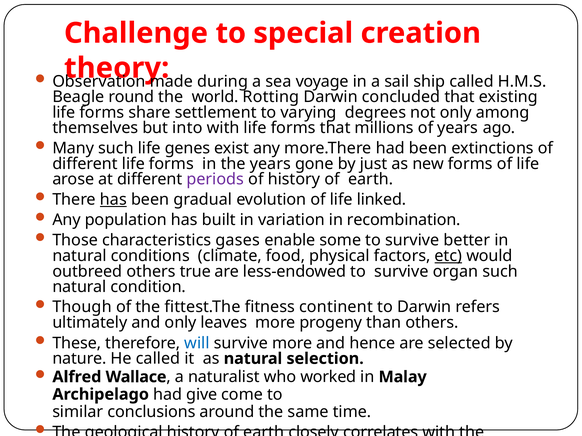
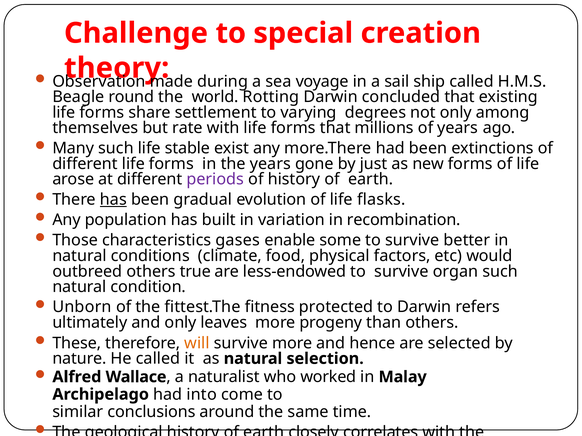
into: into -> rate (187, 128)
genes: genes -> stable (187, 148)
linked: linked -> flasks (381, 200)
etc underline: present -> none (448, 256)
Though: Though -> Unborn (82, 307)
continent: continent -> protected (336, 307)
will colour: blue -> orange (197, 343)
give: give -> into (202, 395)
